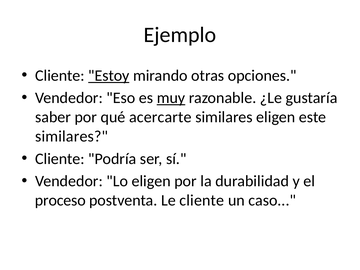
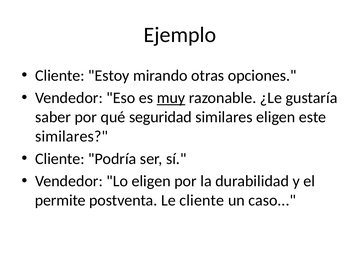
Estoy underline: present -> none (109, 76)
acercarte: acercarte -> seguridad (160, 117)
proceso: proceso -> permite (60, 200)
